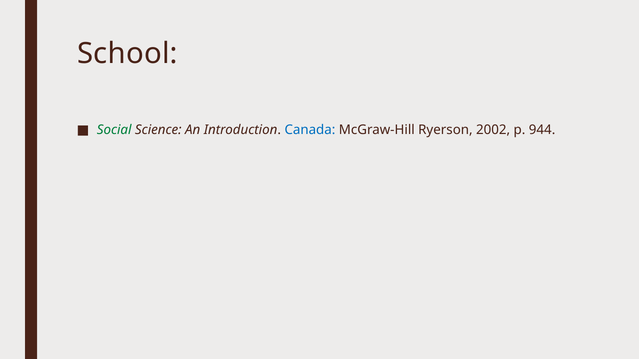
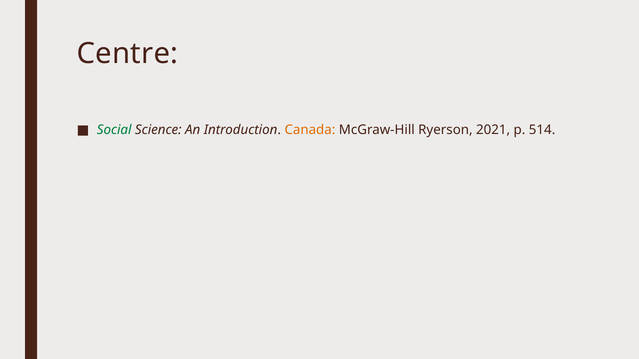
School: School -> Centre (127, 54)
Canada colour: blue -> orange (310, 130)
2002: 2002 -> 2021 (493, 130)
944: 944 -> 514 (542, 130)
